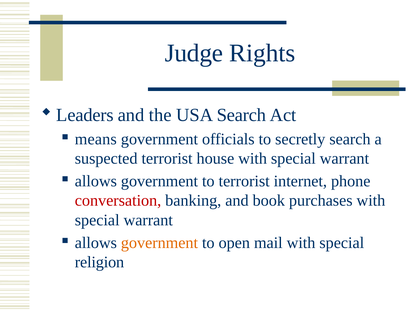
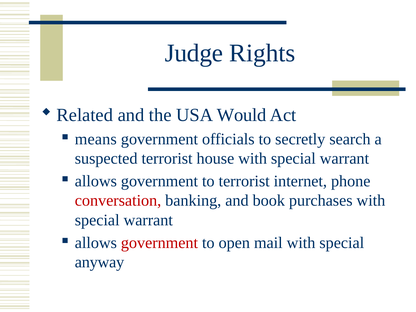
Leaders: Leaders -> Related (85, 115)
USA Search: Search -> Would (242, 115)
government colour: orange -> red (159, 243)
religion: religion -> anyway (99, 262)
